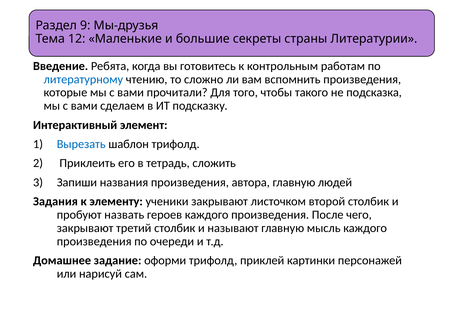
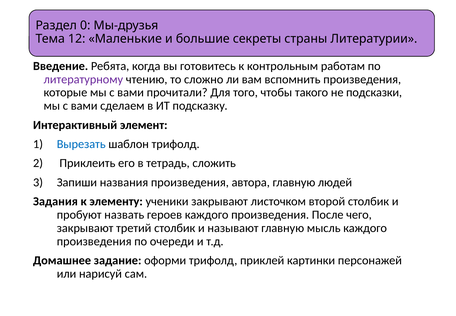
9: 9 -> 0 (85, 26)
литературному colour: blue -> purple (83, 79)
подсказка: подсказка -> подсказки (374, 92)
